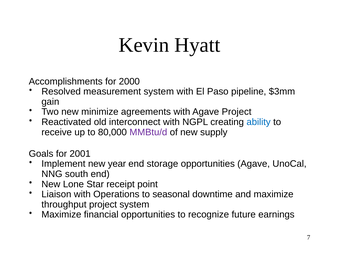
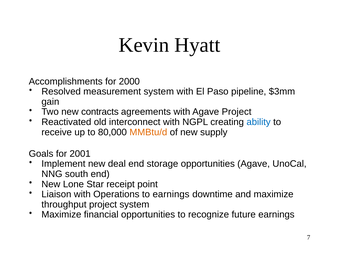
minimize: minimize -> contracts (100, 112)
MMBtu/d colour: purple -> orange (148, 132)
year: year -> deal (117, 164)
to seasonal: seasonal -> earnings (171, 194)
